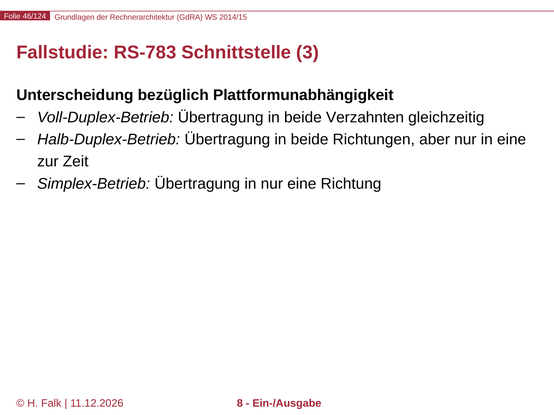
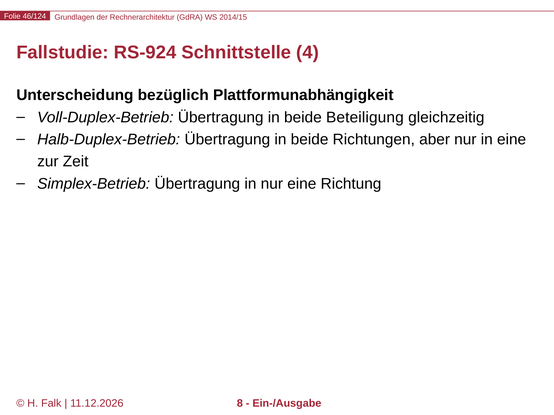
RS-783: RS-783 -> RS-924 (145, 53)
3: 3 -> 4 (308, 53)
Verzahnten: Verzahnten -> Beteiligung (365, 117)
